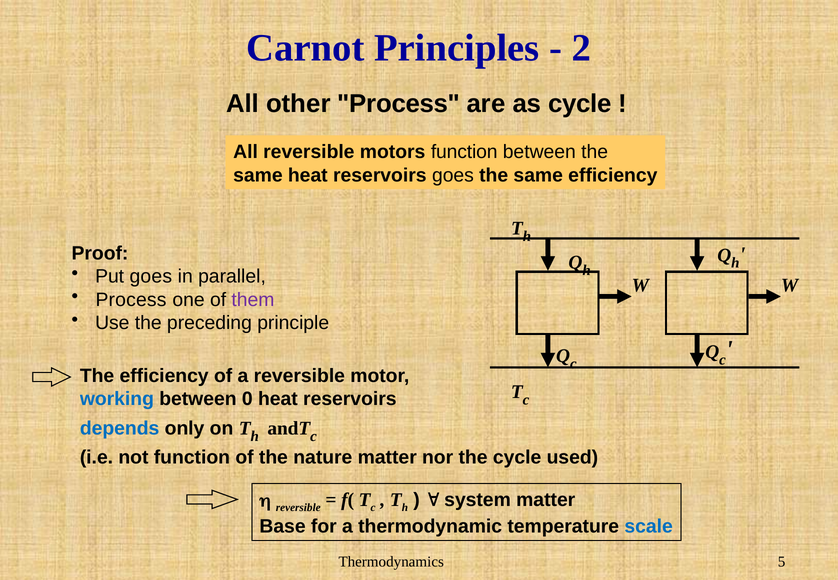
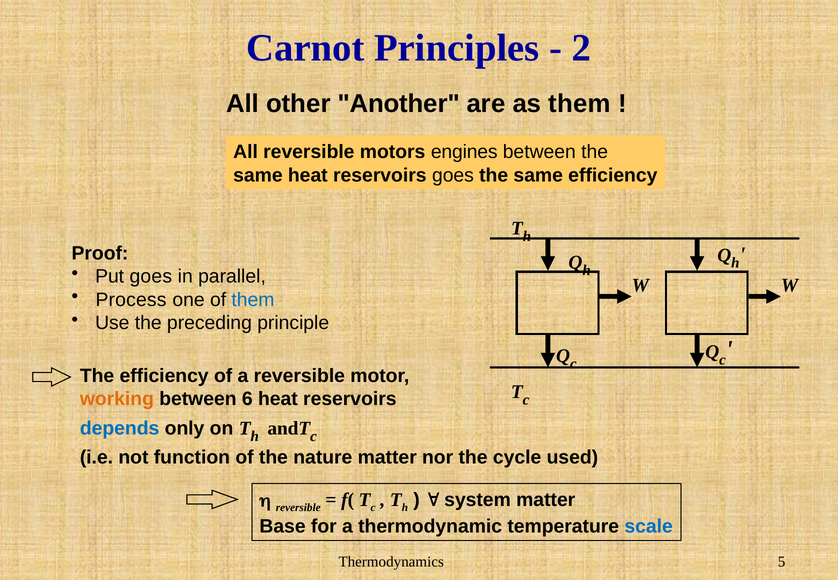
other Process: Process -> Another (399, 104)
as cycle: cycle -> them (580, 104)
motors function: function -> engines (464, 152)
them colour: purple -> blue (253, 300)
working colour: blue -> orange (117, 399)
0: 0 -> 6 (247, 399)
